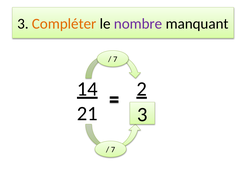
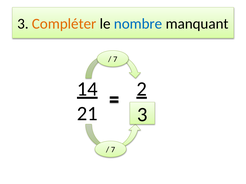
nombre colour: purple -> blue (138, 24)
